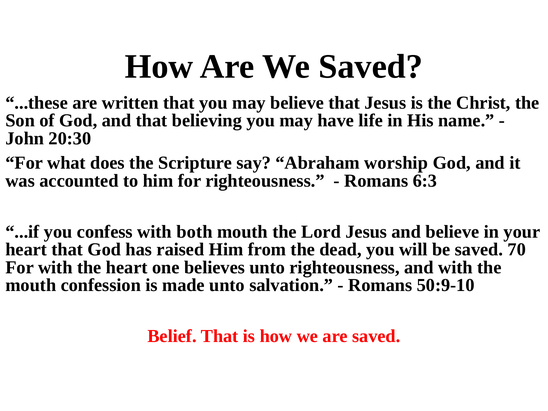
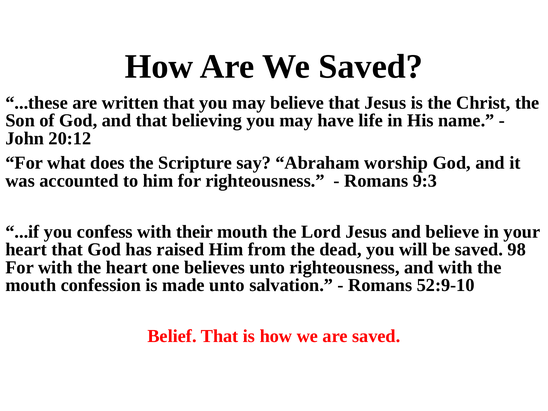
20:30: 20:30 -> 20:12 (70, 138)
6:3: 6:3 -> 9:3 (425, 181)
both: both -> their (195, 232)
70: 70 -> 98 (517, 250)
50:9-10: 50:9-10 -> 52:9-10 (446, 285)
